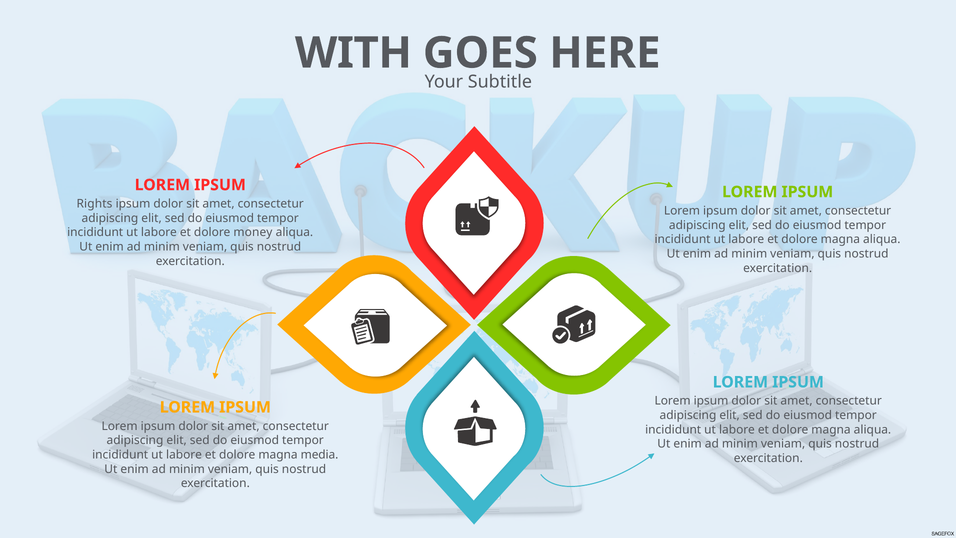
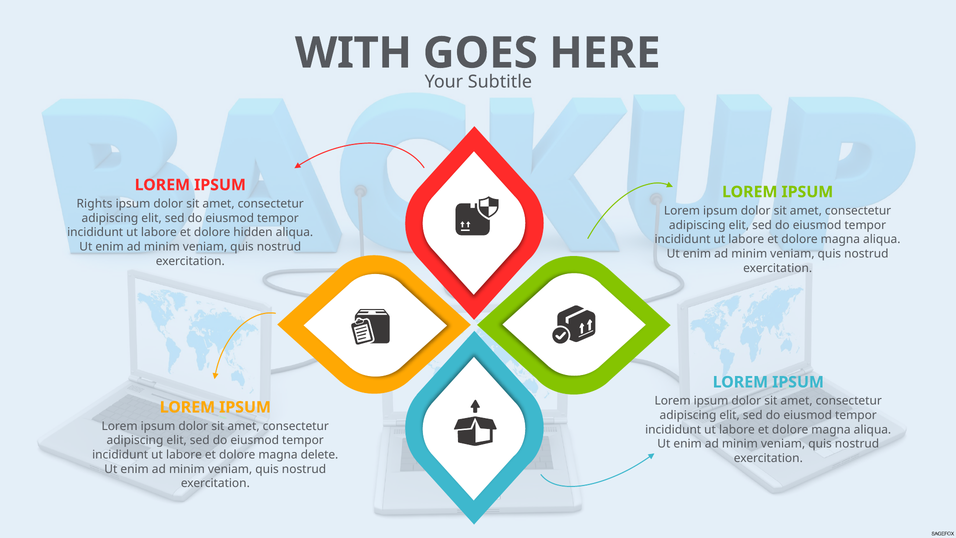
money: money -> hidden (253, 232)
media: media -> delete (320, 455)
